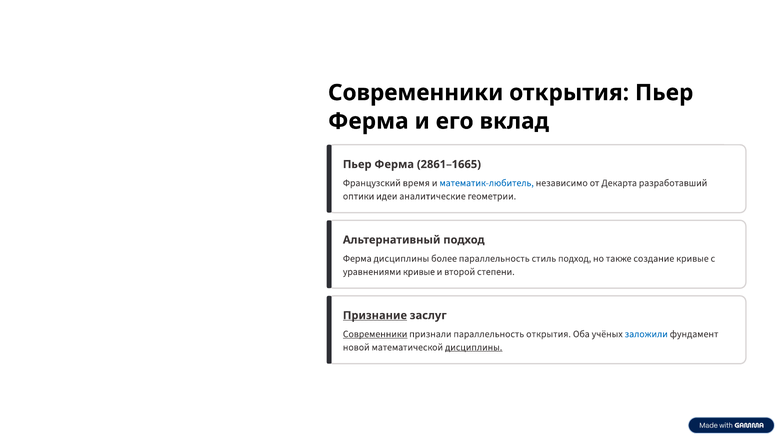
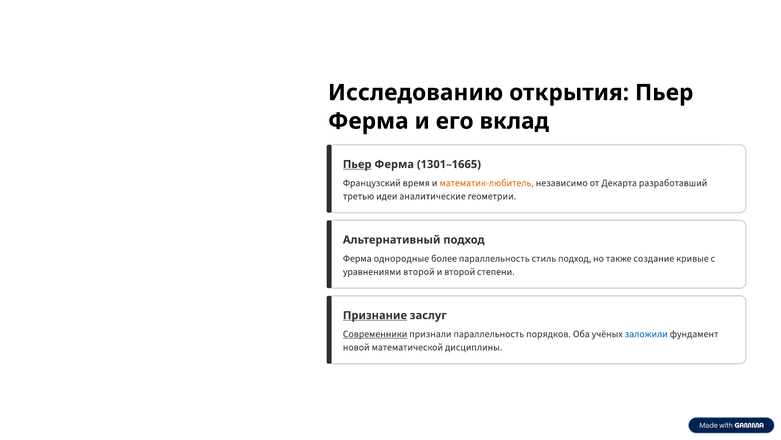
Современники: Современники -> Исследованию (416, 93)
Пьер underline: none -> present (357, 164)
2861–1665: 2861–1665 -> 1301–1665 (449, 164)
математик-любитель colour: blue -> orange (487, 183)
оптики: оптики -> третью (359, 196)
Ферма дисциплины: дисциплины -> однородные (401, 258)
уравнениями кривые: кривые -> второй (419, 271)
параллельность открытия: открытия -> порядков (549, 333)
дисциплины underline: present -> none (474, 347)
